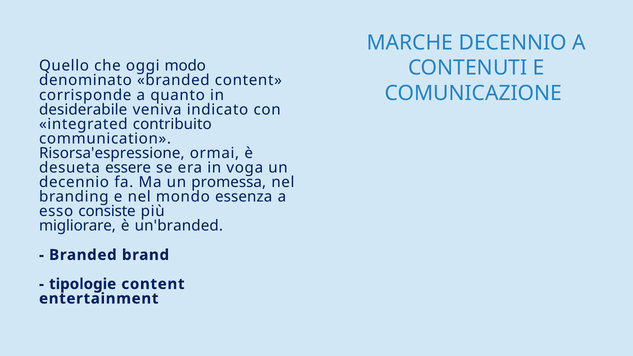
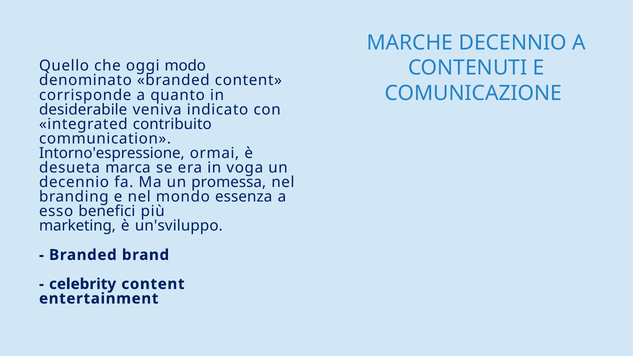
Risorsa'espressione: Risorsa'espressione -> Intorno'espressione (112, 153)
essere: essere -> marca (128, 168)
consiste: consiste -> benefici (107, 211)
migliorare: migliorare -> marketing (77, 226)
un'branded: un'branded -> un'sviluppo (179, 226)
tipologie: tipologie -> celebrity (83, 284)
